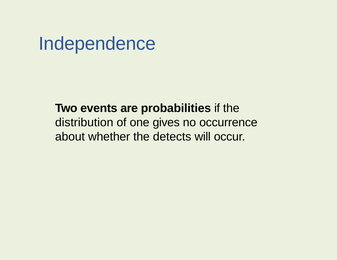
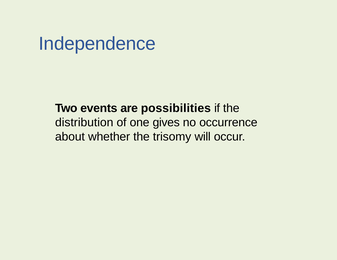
probabilities: probabilities -> possibilities (176, 108)
detects: detects -> trisomy (172, 137)
